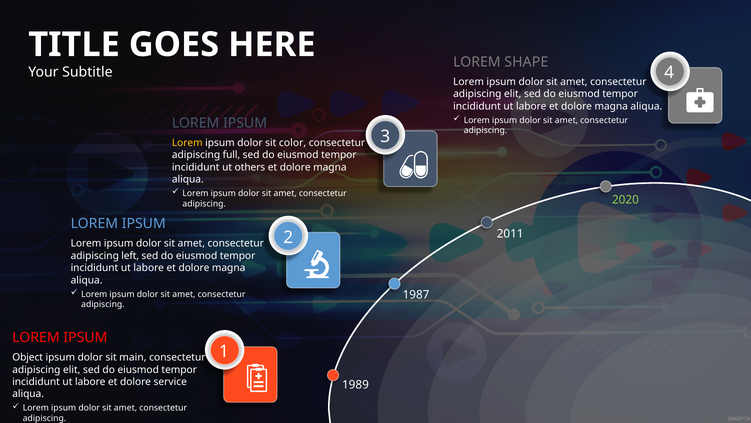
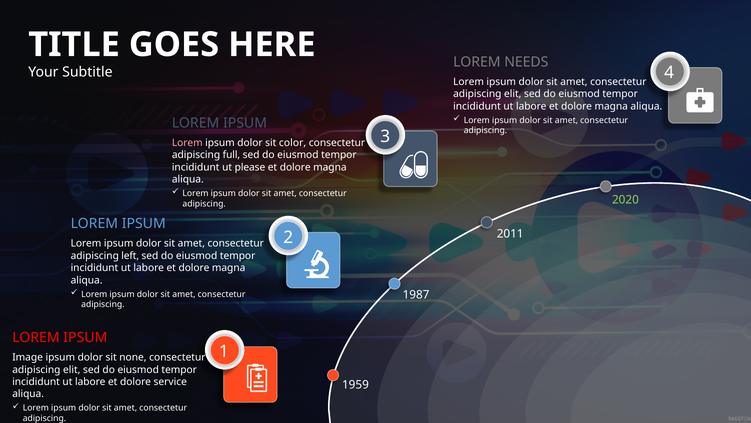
SHAPE: SHAPE -> NEEDS (526, 62)
Lorem colour: yellow -> pink (187, 143)
others: others -> please (250, 167)
Object: Object -> Image (28, 357)
main: main -> none (133, 357)
1989: 1989 -> 1959 (355, 384)
